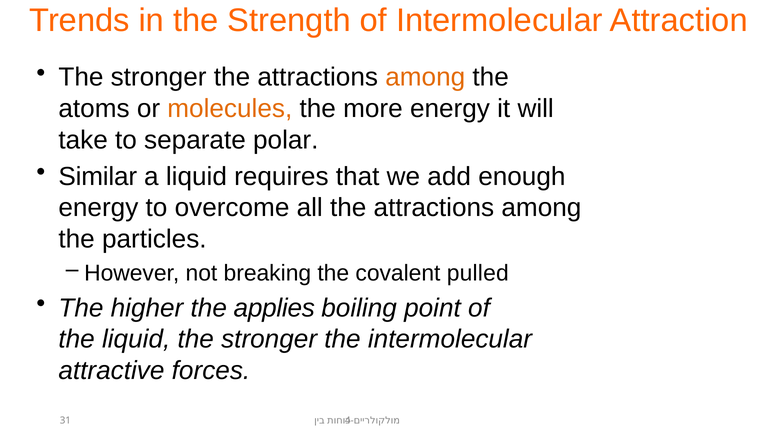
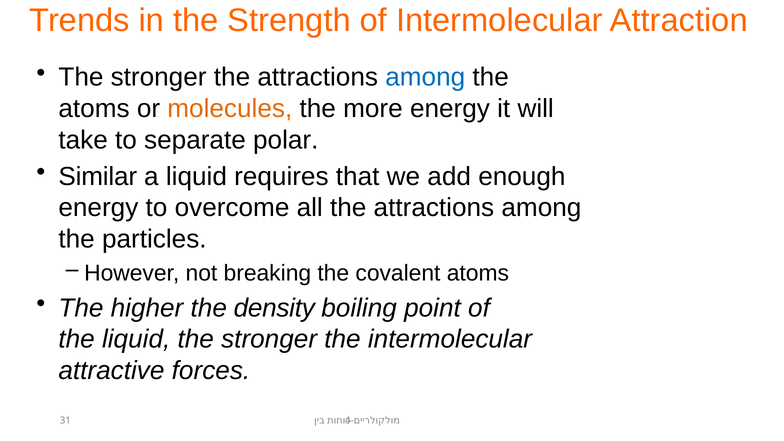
among colour: orange -> blue (425, 77)
covalent pulled: pulled -> atoms (478, 273)
applies: applies -> density (274, 308)
